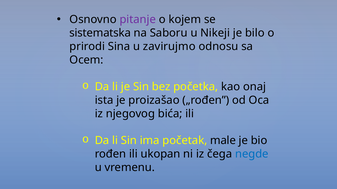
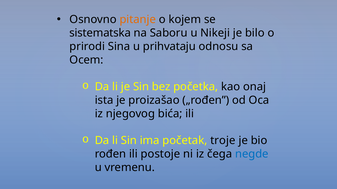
pitanje colour: purple -> orange (138, 20)
zavirujmo: zavirujmo -> prihvataju (169, 47)
male: male -> troje (223, 141)
ukopan: ukopan -> postoje (160, 154)
